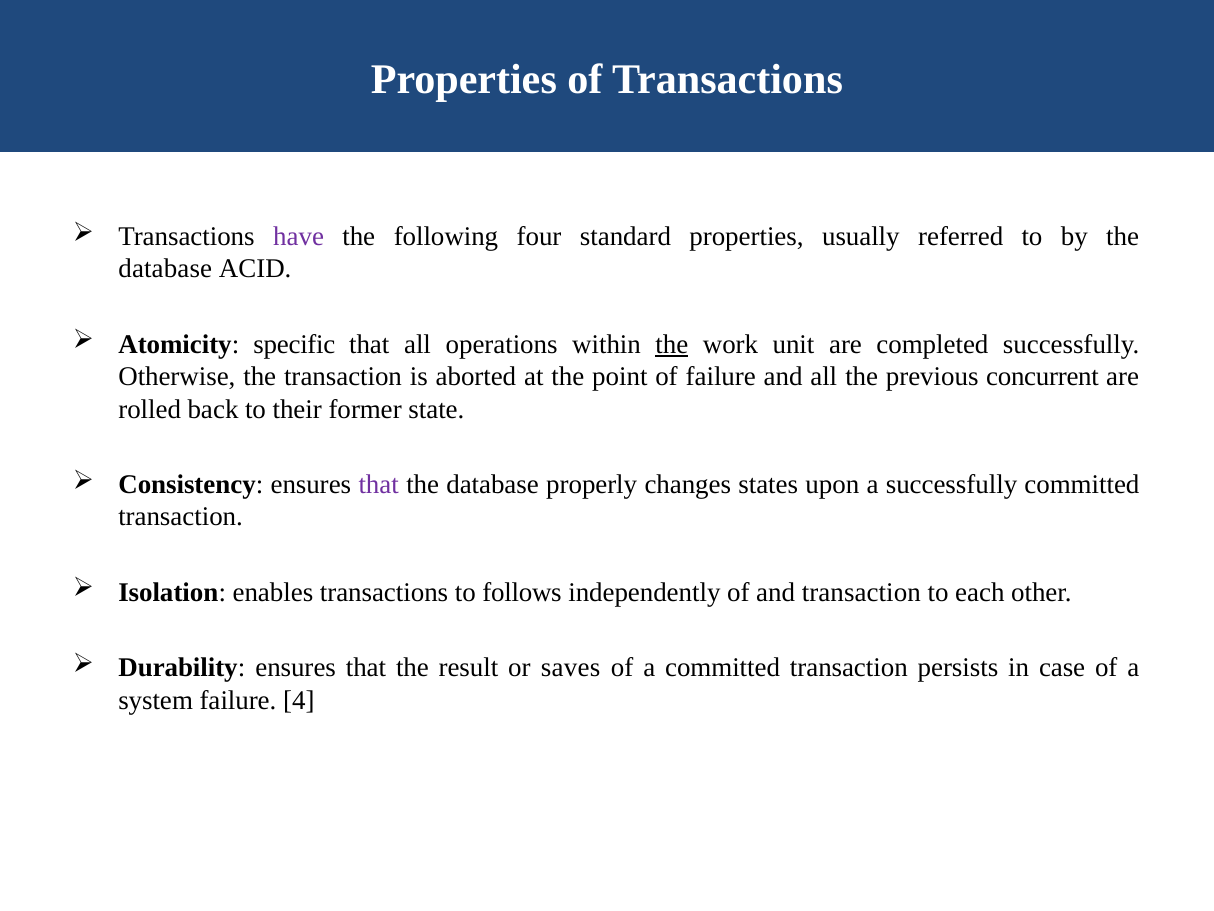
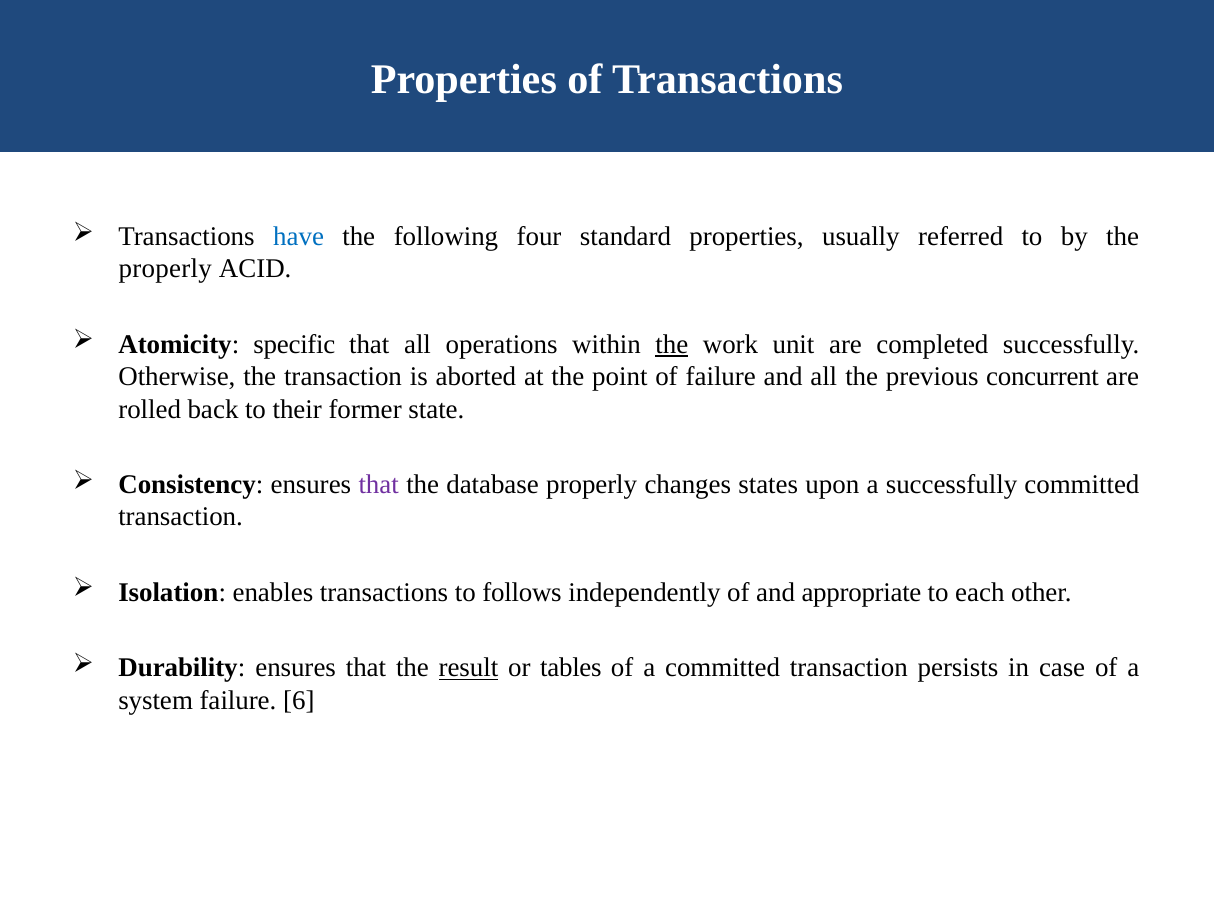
have colour: purple -> blue (299, 237)
database: database -> properly (165, 269)
and transaction: transaction -> appropriate (861, 592)
result underline: none -> present (468, 667)
saves: saves -> tables (571, 667)
4: 4 -> 6 (299, 700)
